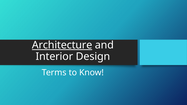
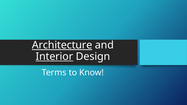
Interior underline: none -> present (54, 57)
